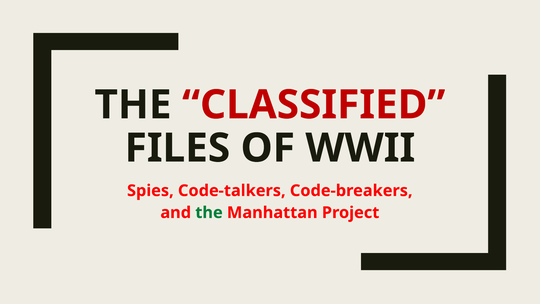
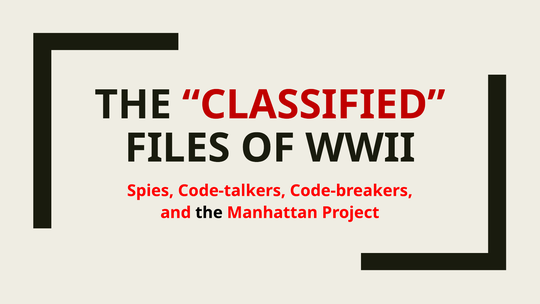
the colour: green -> black (209, 212)
